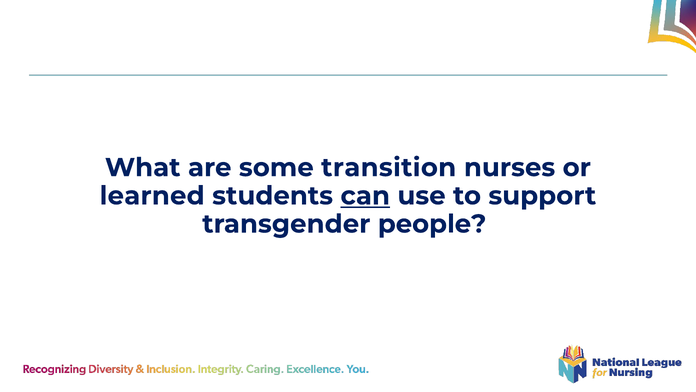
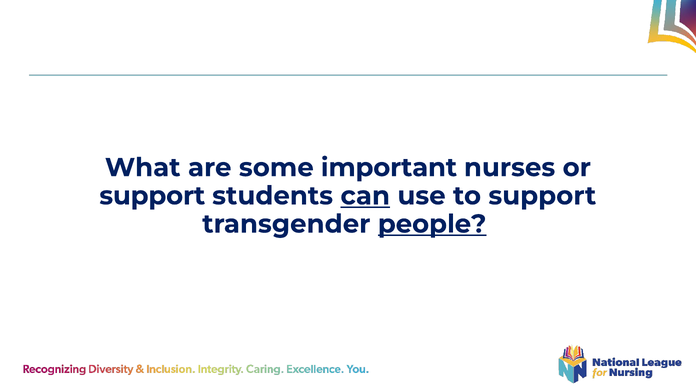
transition: transition -> important (389, 167)
learned: learned -> support (152, 196)
people underline: none -> present (432, 224)
